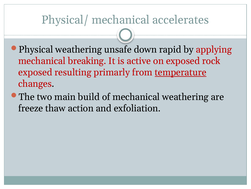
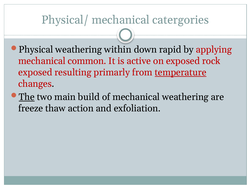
accelerates: accelerates -> catergories (181, 20)
unsafe: unsafe -> within (118, 49)
breaking: breaking -> common (87, 61)
The underline: none -> present (27, 97)
